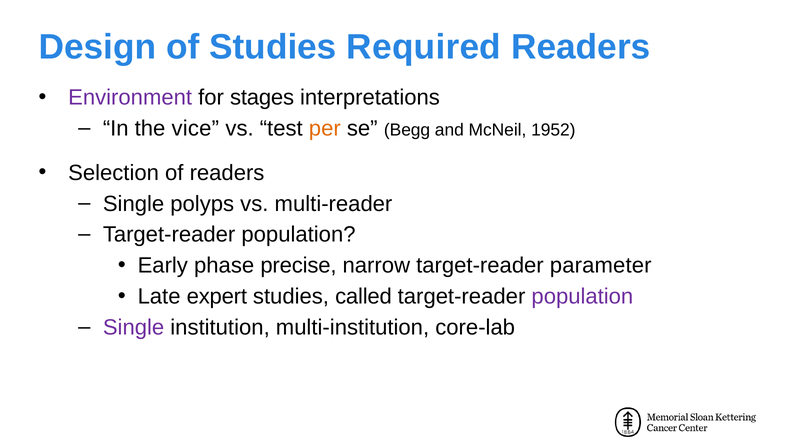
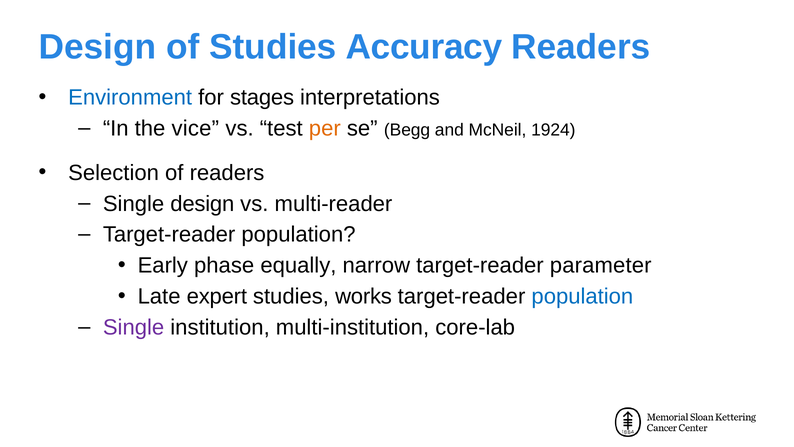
Required: Required -> Accuracy (424, 47)
Environment colour: purple -> blue (130, 98)
1952: 1952 -> 1924 (553, 130)
Single polyps: polyps -> design (202, 204)
precise: precise -> equally (298, 265)
called: called -> works (363, 296)
population colour: purple -> blue (582, 296)
